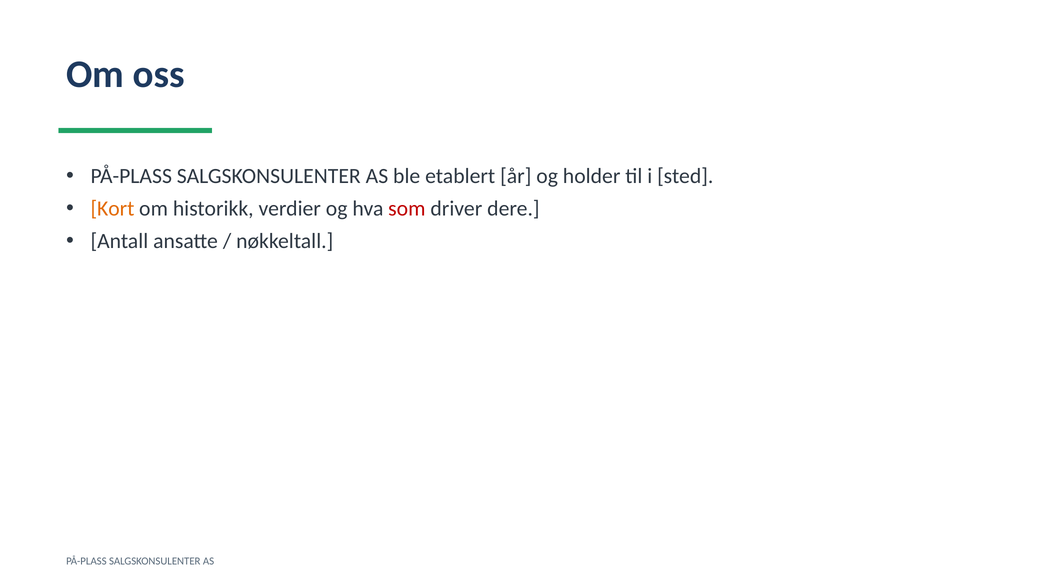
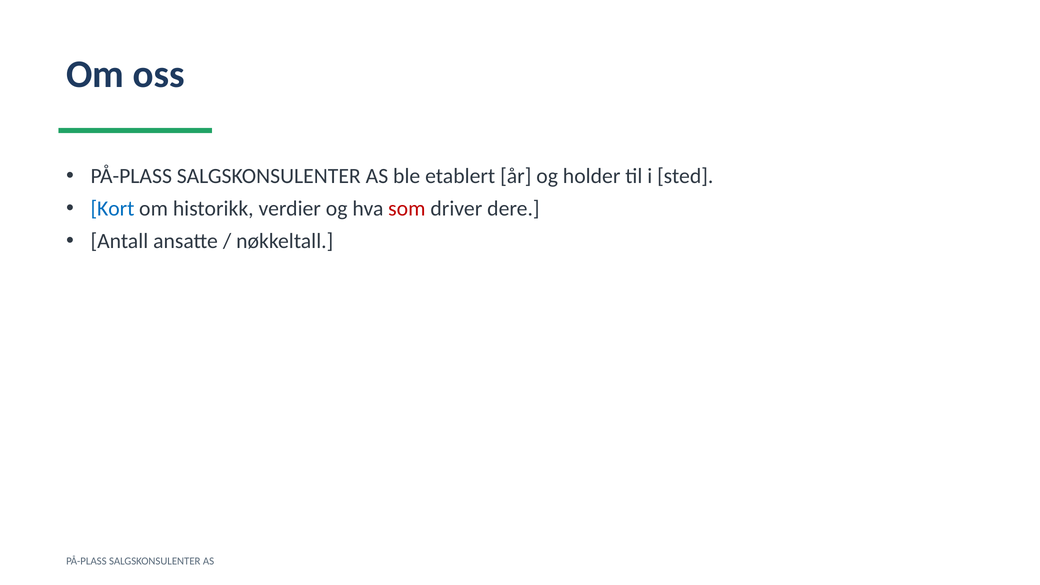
Kort colour: orange -> blue (112, 209)
